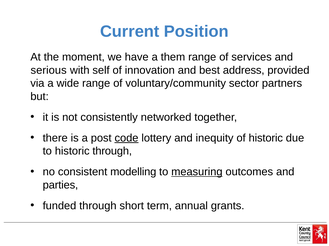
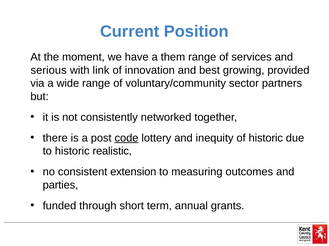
self: self -> link (101, 70)
address: address -> growing (244, 70)
historic through: through -> realistic (112, 152)
modelling: modelling -> extension (133, 172)
measuring underline: present -> none (197, 172)
